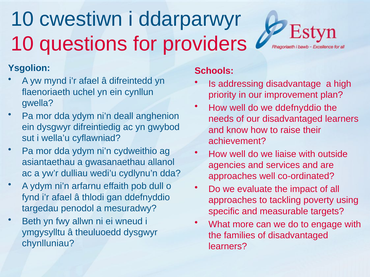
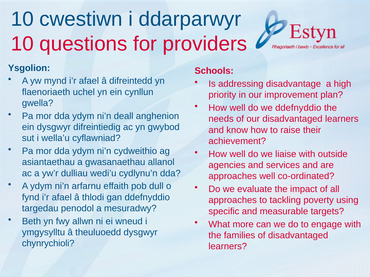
chynlluniau: chynlluniau -> chynrychioli (48, 244)
